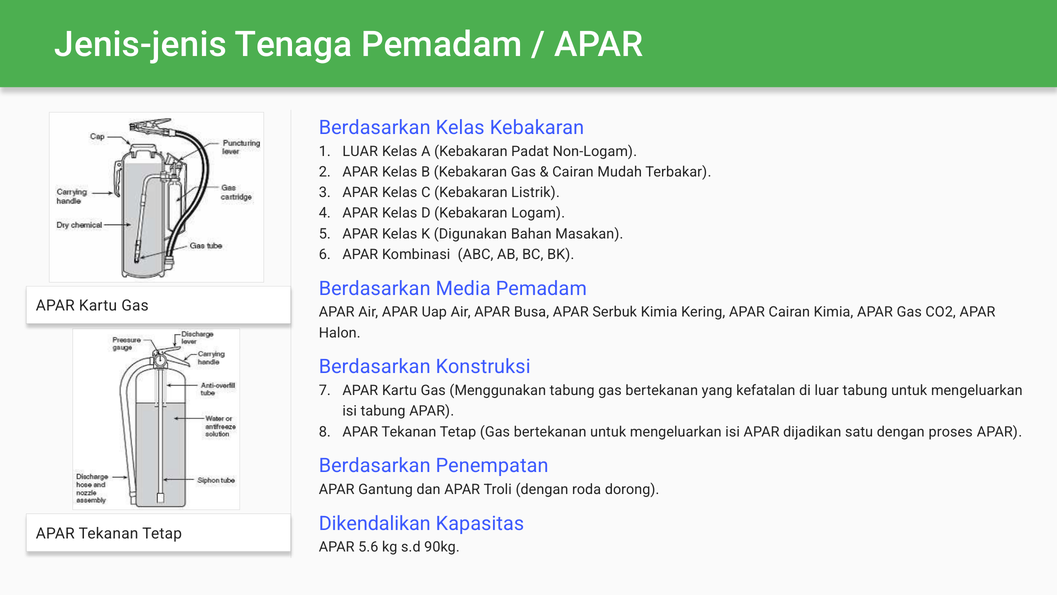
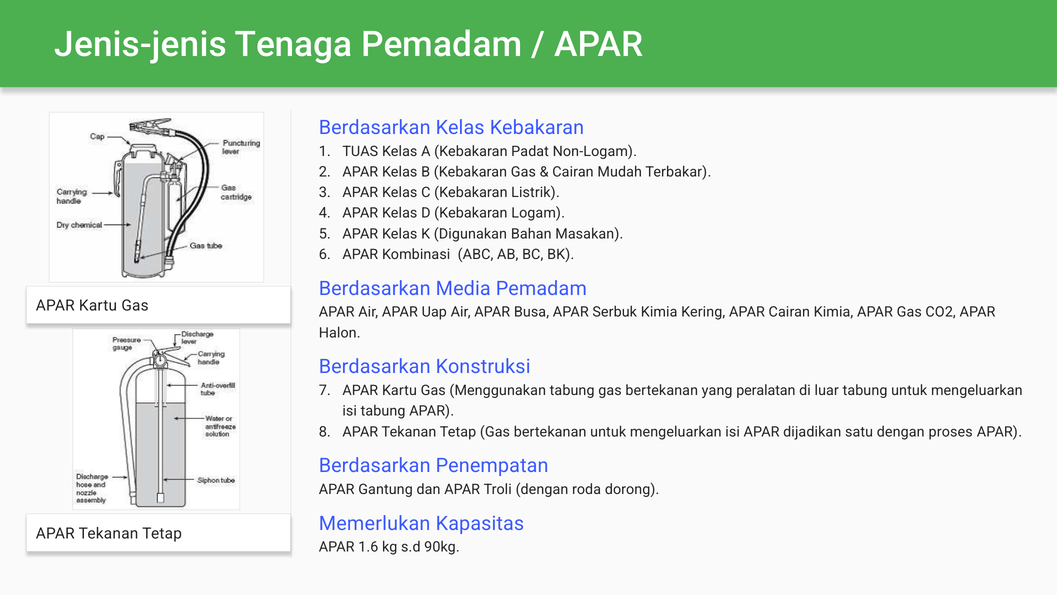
LUAR: LUAR -> TUAS (360, 151)
kefatalan: kefatalan -> peralatan (766, 390)
Dikendalikan: Dikendalikan -> Memerlukan (375, 523)
5.6: 5.6 -> 1.6 (368, 547)
